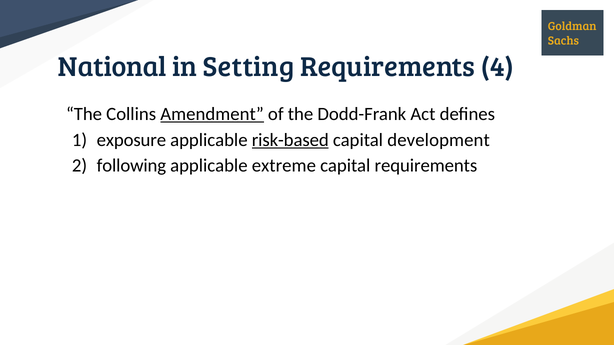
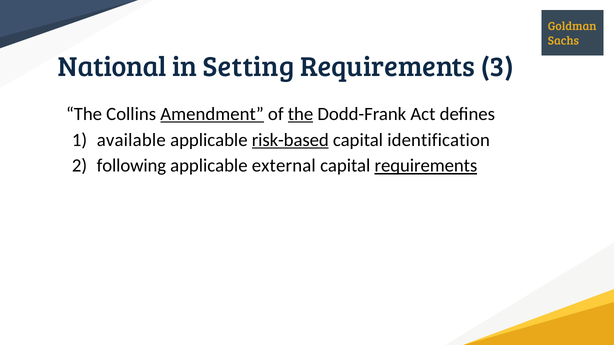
4: 4 -> 3 (497, 67)
the underline: none -> present (301, 114)
exposure: exposure -> available (131, 140)
development: development -> identification (439, 140)
extreme: extreme -> external (284, 166)
requirements underline: none -> present (426, 166)
